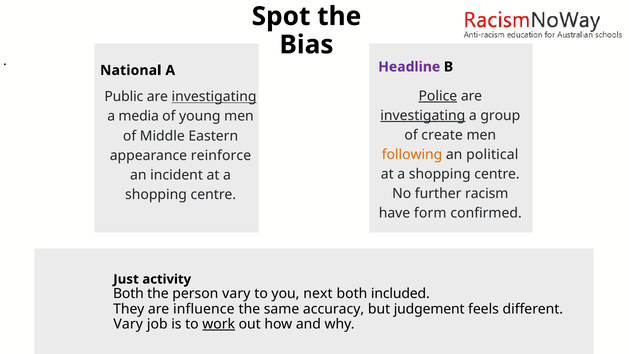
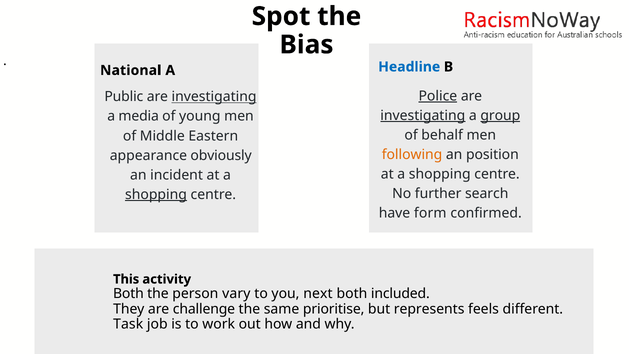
Headline colour: purple -> blue (409, 67)
group underline: none -> present (500, 115)
create: create -> behalf (442, 135)
political: political -> position (492, 155)
reinforce: reinforce -> obviously (221, 155)
racism: racism -> search (487, 194)
shopping underline: none -> present (156, 195)
Just: Just -> This (126, 279)
influence: influence -> challenge (204, 309)
accuracy: accuracy -> prioritise (334, 309)
judgement: judgement -> represents (429, 309)
Vary: Vary -> Task (128, 324)
work underline: present -> none (219, 324)
